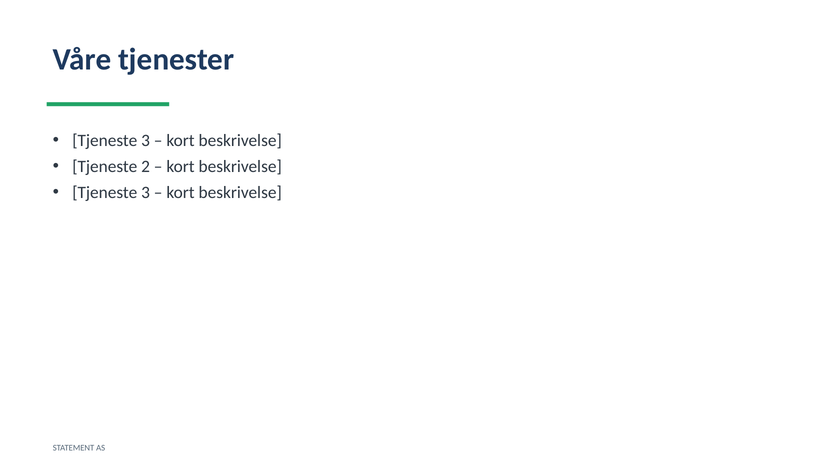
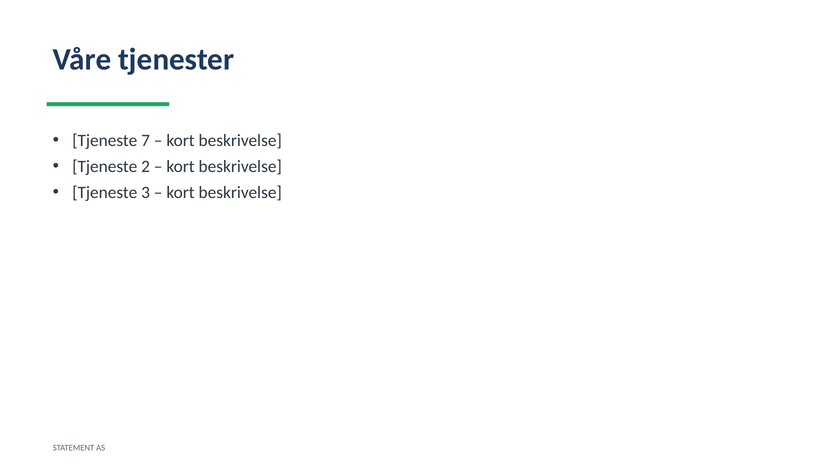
3: 3 -> 7 (146, 141)
